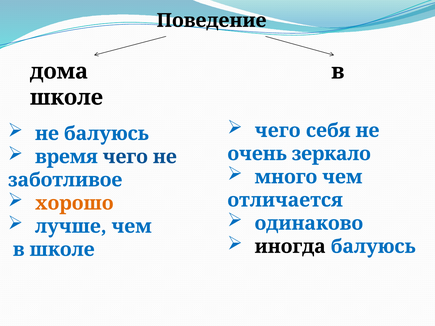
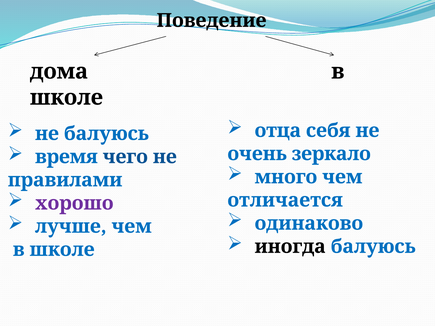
чего: чего -> отца (278, 131)
заботливое: заботливое -> правилами (65, 180)
хорошо colour: orange -> purple (74, 203)
